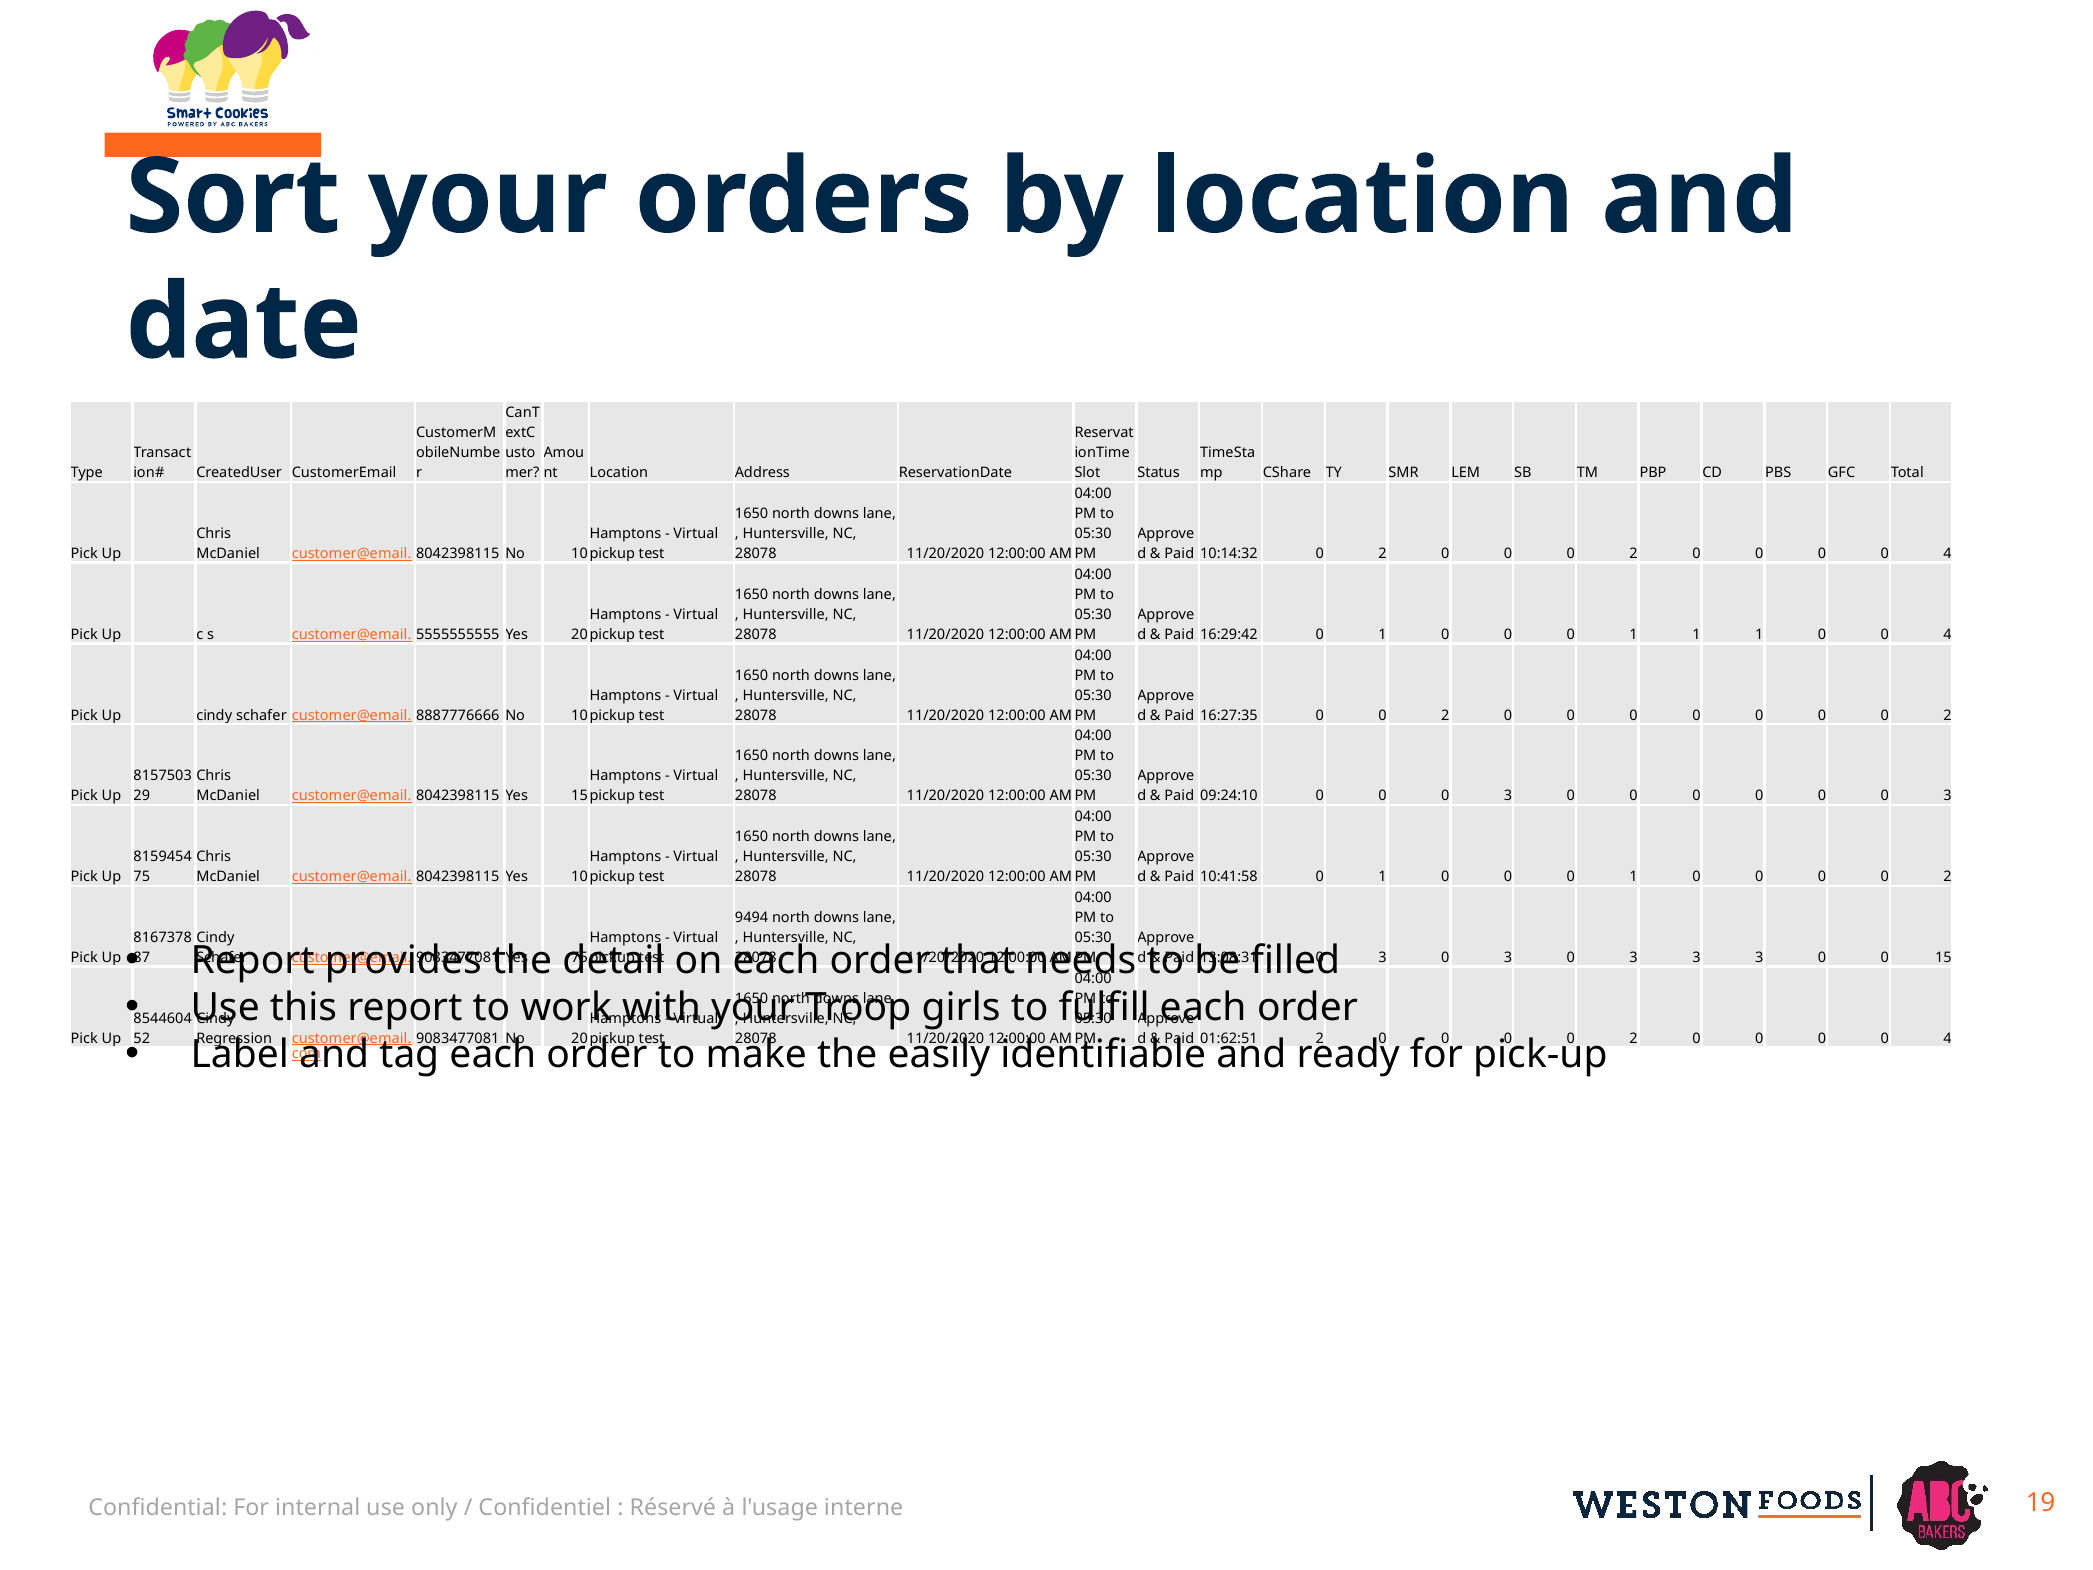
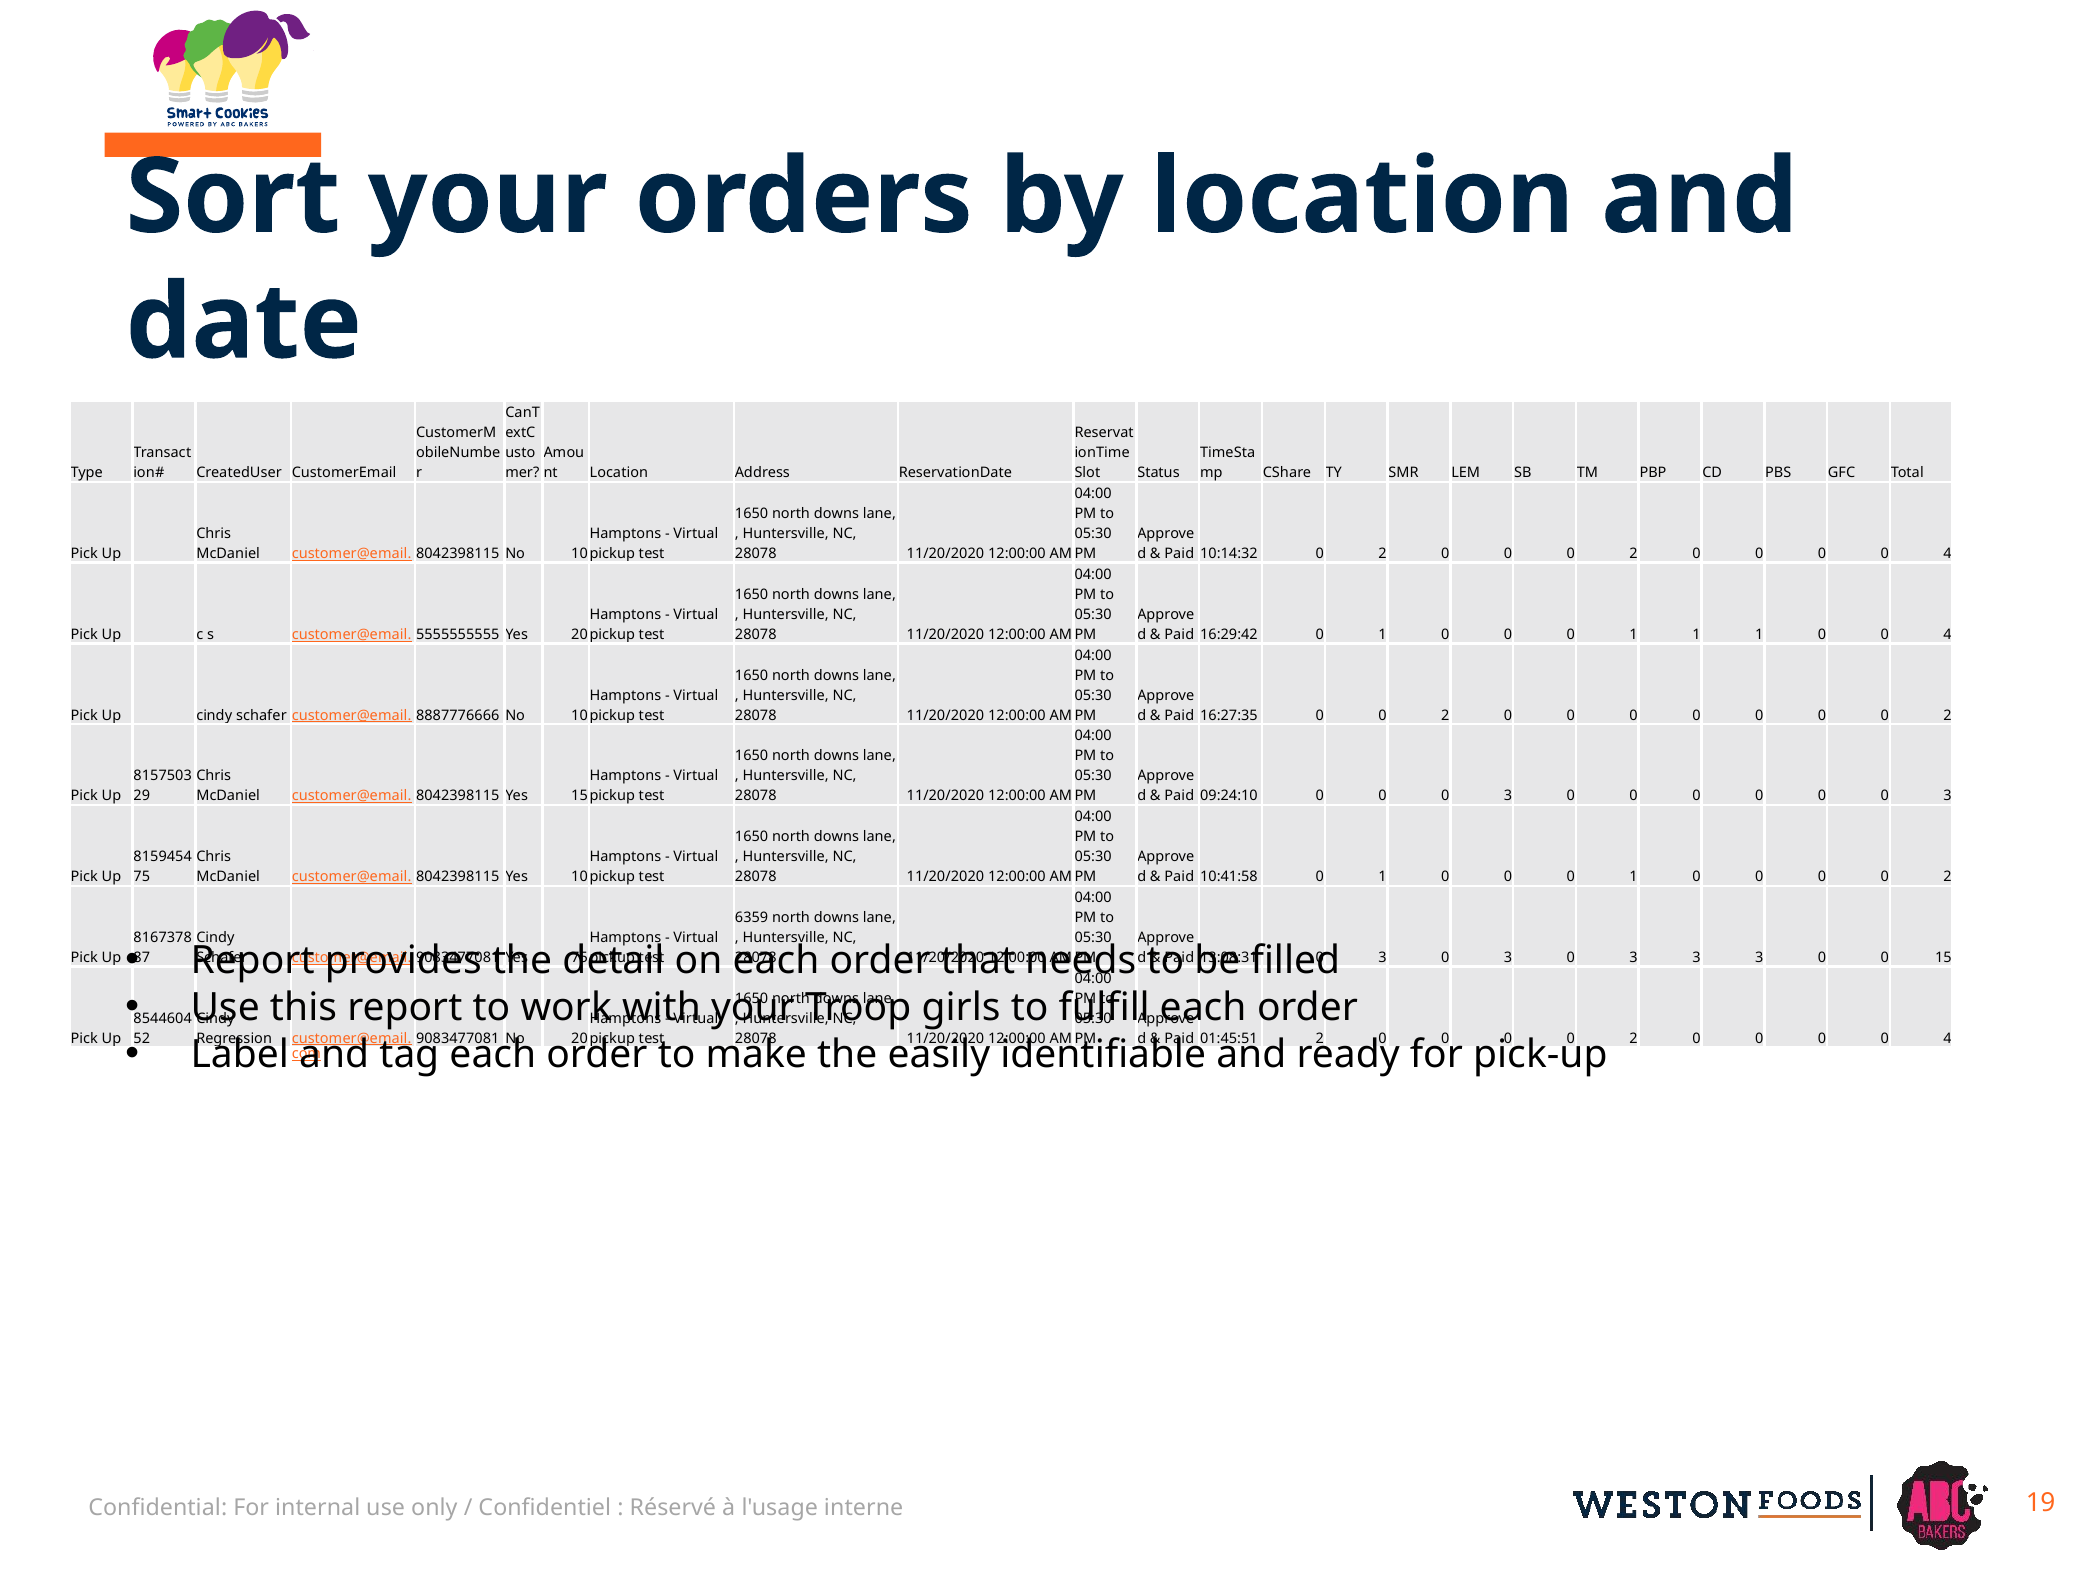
9494: 9494 -> 6359 (752, 918)
01:62:51: 01:62:51 -> 01:45:51 (1229, 1038)
